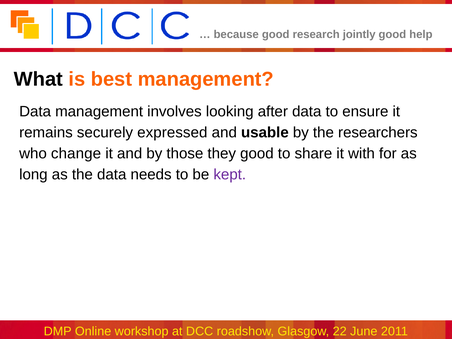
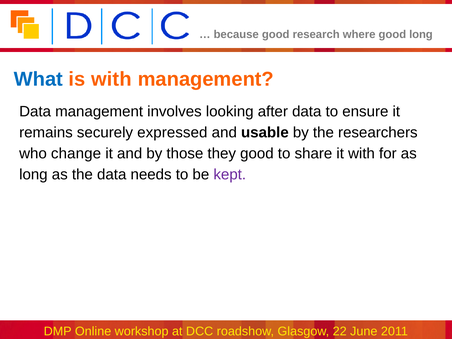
jointly: jointly -> where (359, 35)
help: help -> long (421, 35)
What colour: black -> blue (38, 79)
is best: best -> with (111, 79)
